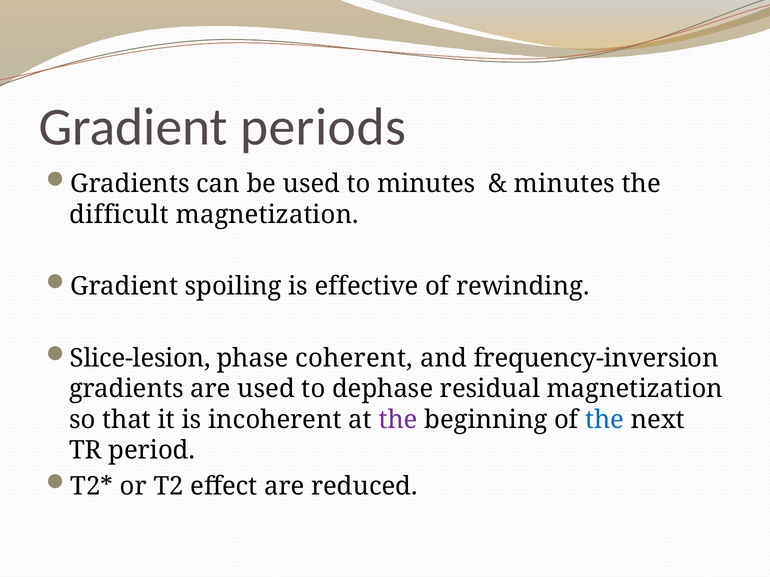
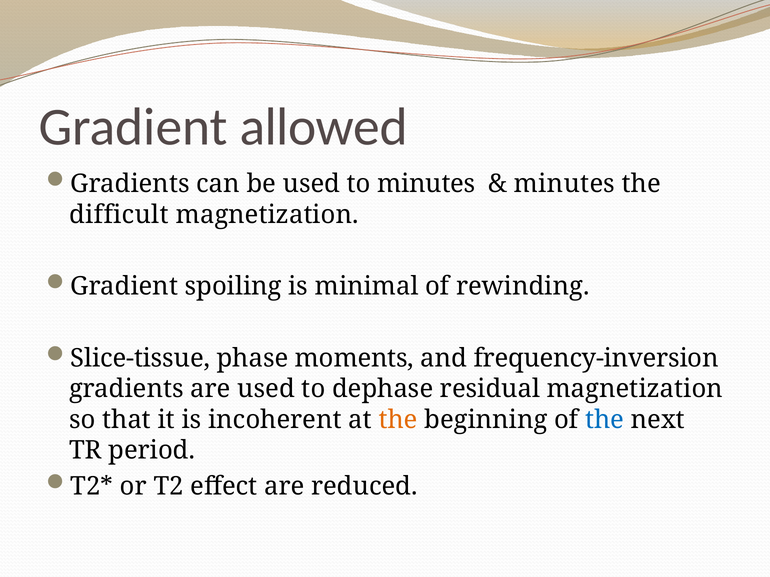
periods: periods -> allowed (324, 127)
effective: effective -> minimal (367, 287)
Slice-lesion: Slice-lesion -> Slice-tissue (140, 358)
coherent: coherent -> moments (354, 358)
the colour: purple -> orange (398, 420)
